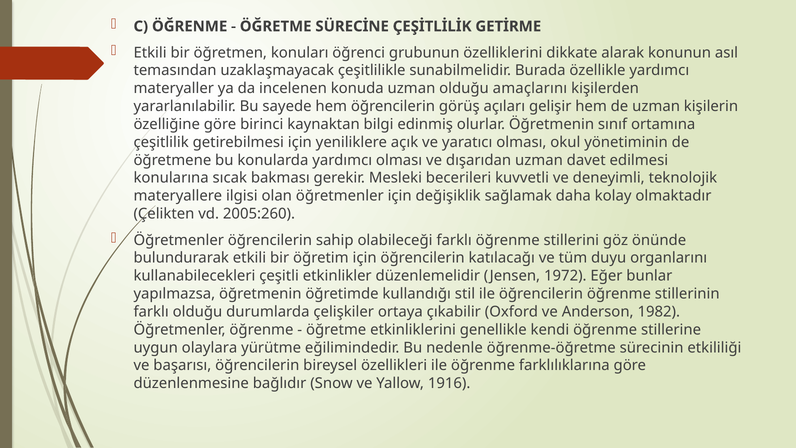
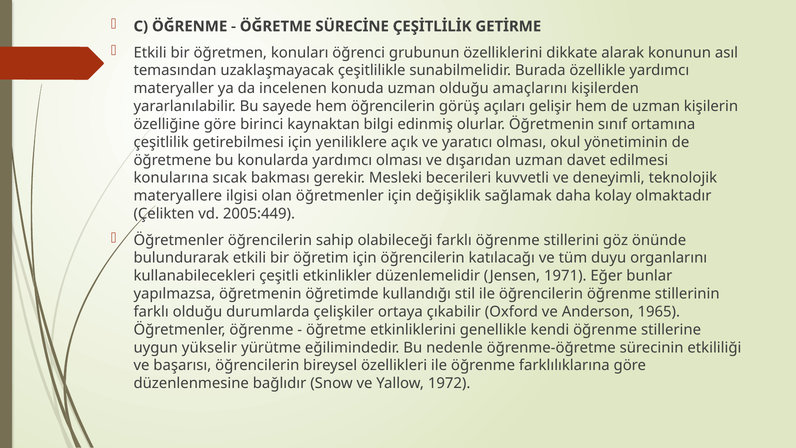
2005:260: 2005:260 -> 2005:449 (259, 214)
1972: 1972 -> 1971 (565, 276)
1982: 1982 -> 1965 (659, 312)
olaylara: olaylara -> yükselir (209, 347)
1916: 1916 -> 1972 (449, 383)
